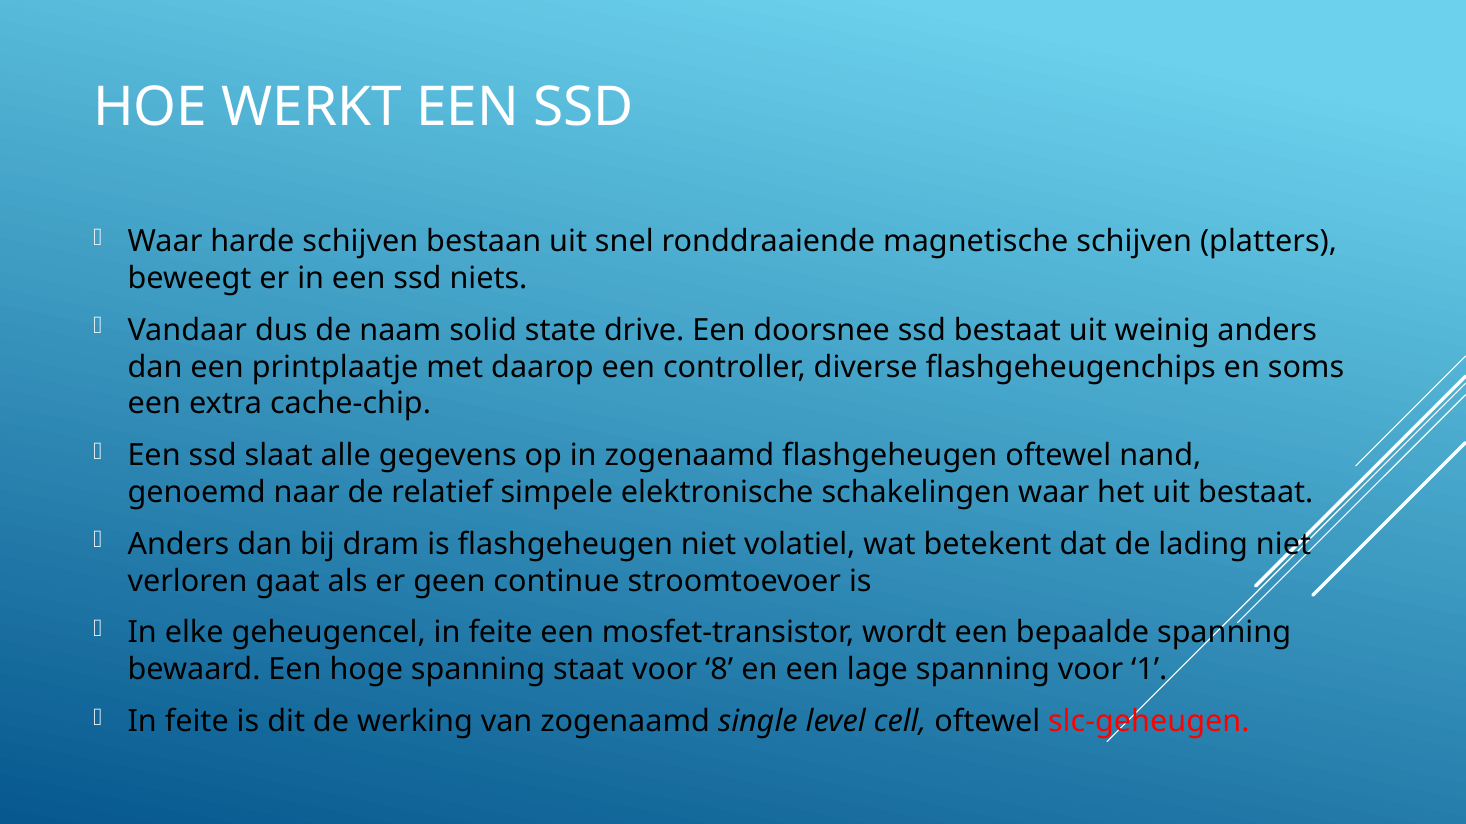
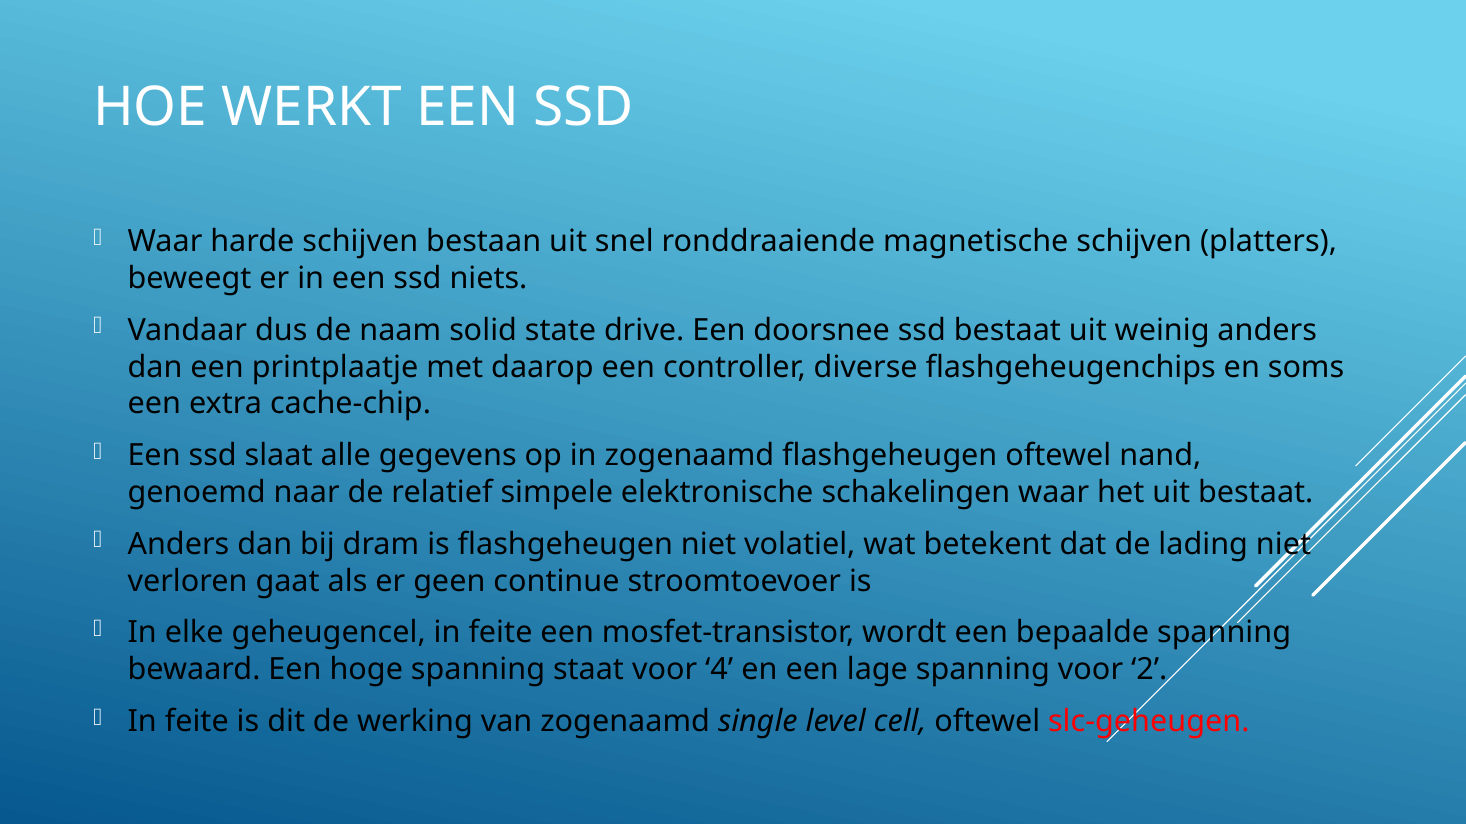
8: 8 -> 4 (719, 670)
1: 1 -> 2 (1149, 670)
